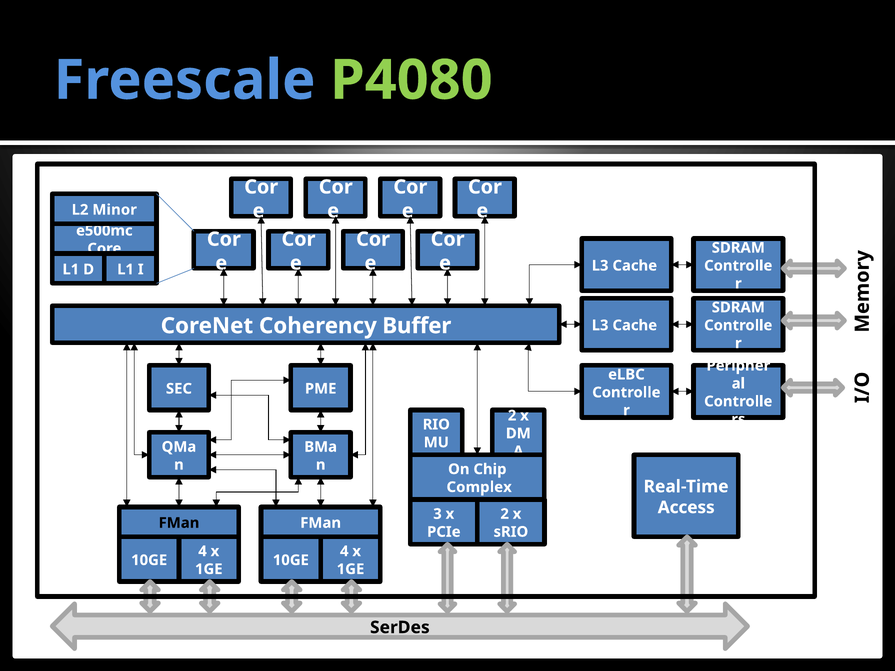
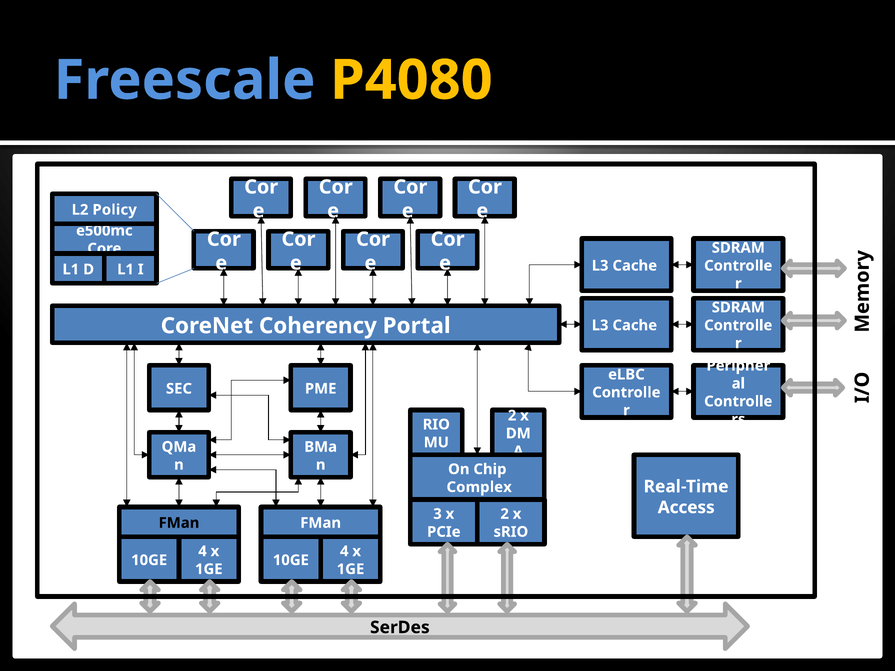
P4080 colour: light green -> yellow (411, 80)
Minor: Minor -> Policy (115, 210)
Buffer: Buffer -> Portal (417, 326)
